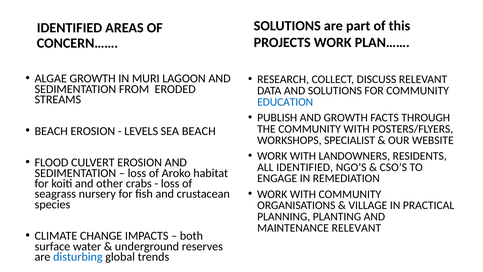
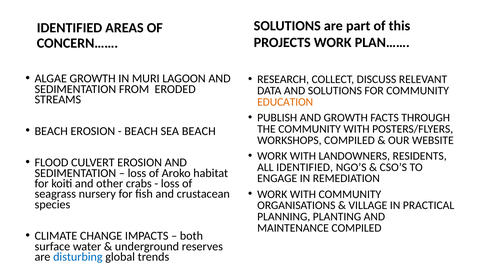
EDUCATION colour: blue -> orange (285, 102)
LEVELS: LEVELS -> BEACH (141, 131)
WORKSHOPS SPECIALIST: SPECIALIST -> COMPILED (349, 140)
MAINTENANCE RELEVANT: RELEVANT -> COMPILED (356, 228)
